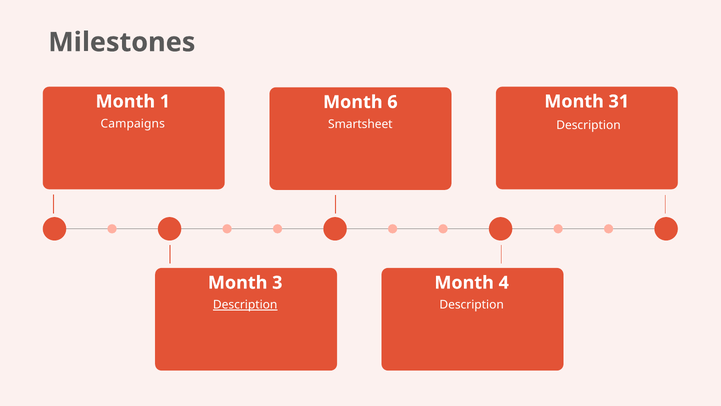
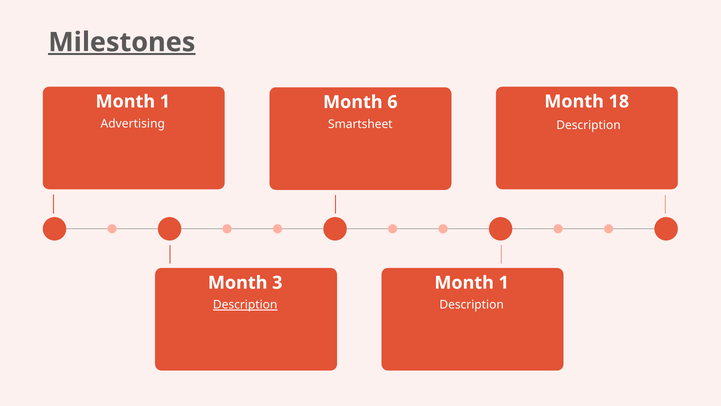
Milestones underline: none -> present (122, 42)
31: 31 -> 18 (619, 101)
Campaigns: Campaigns -> Advertising (133, 124)
4: 4 -> 1 (504, 282)
